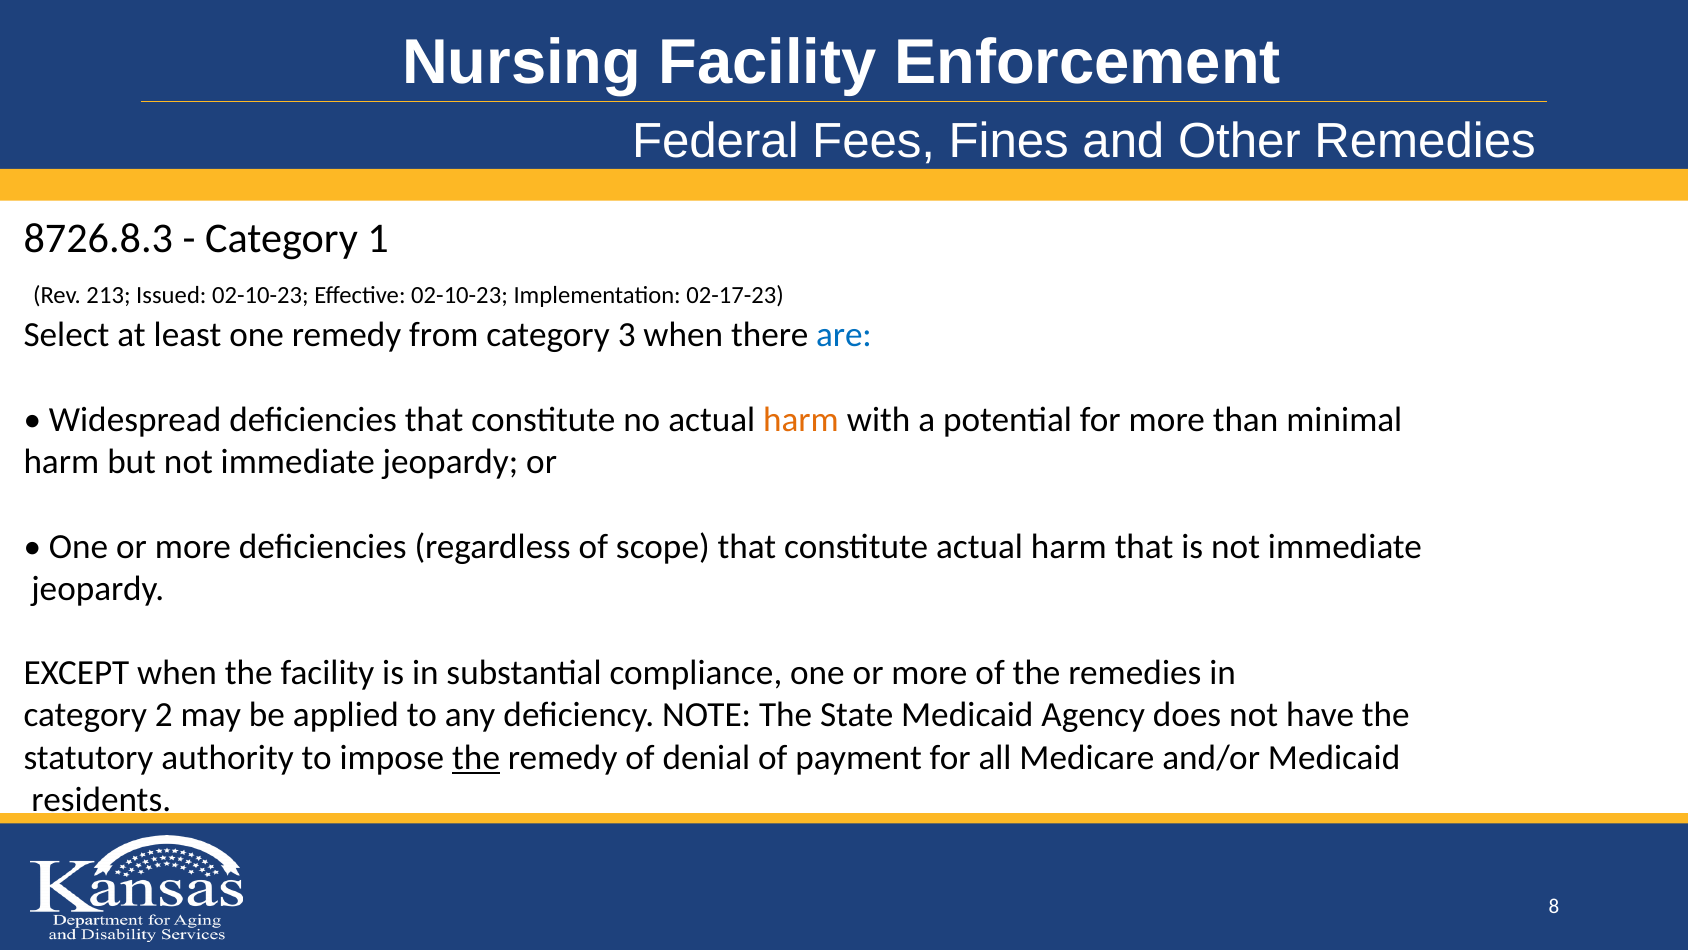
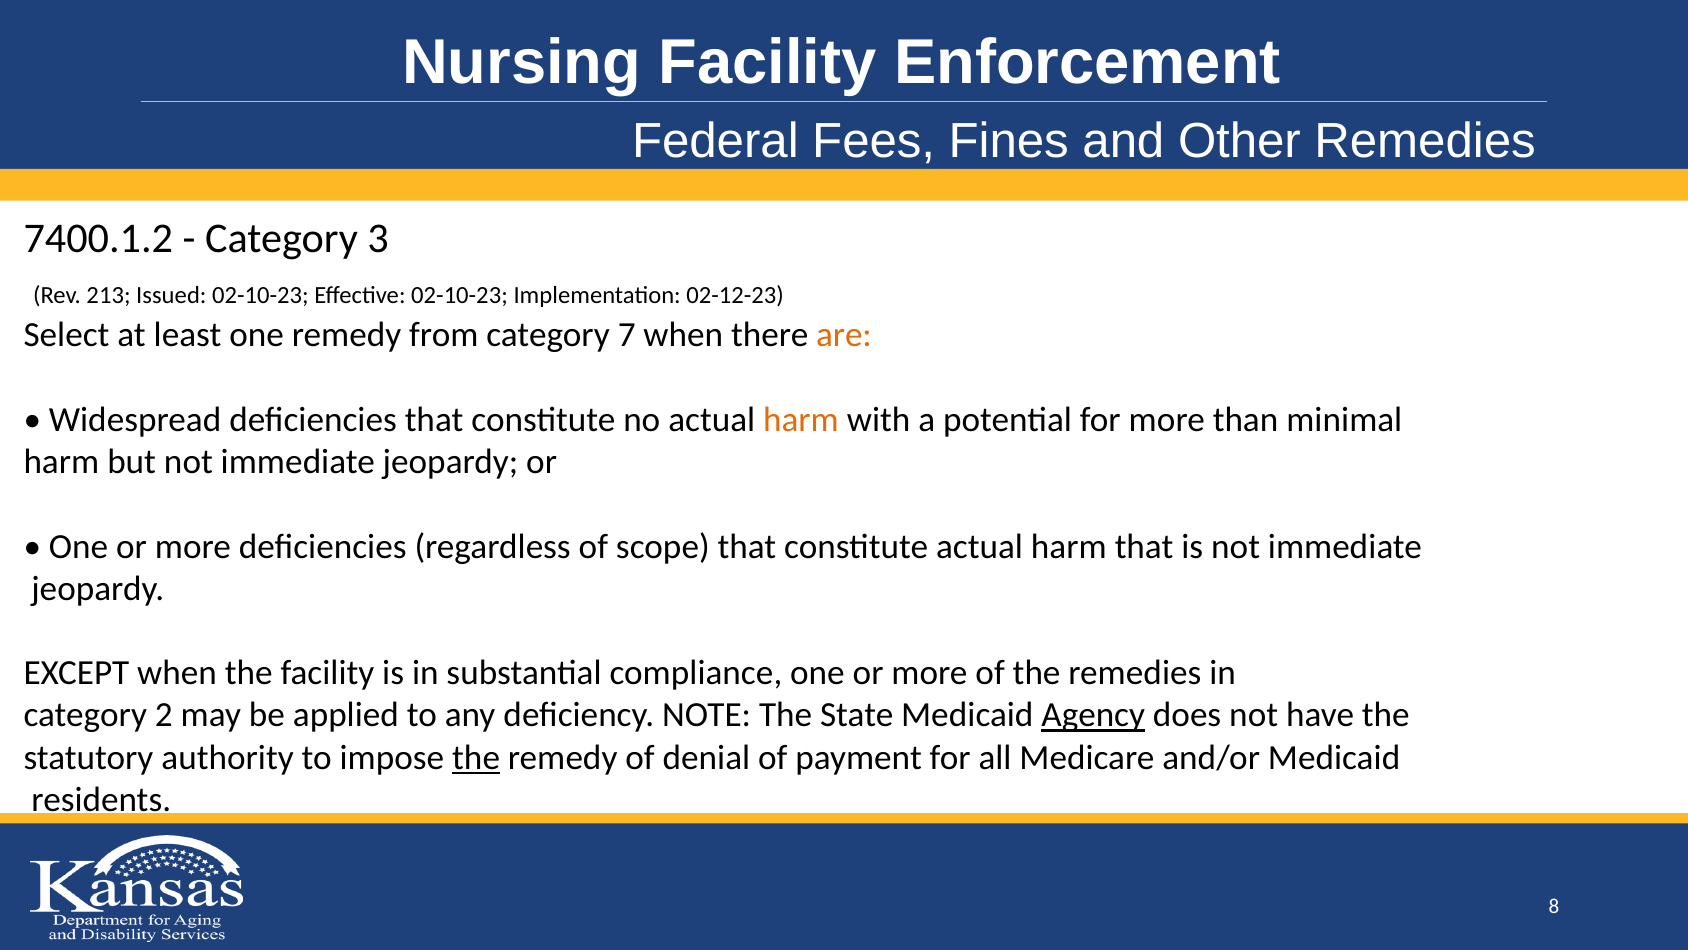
8726.8.3: 8726.8.3 -> 7400.1.2 (98, 238)
1: 1 -> 3 (378, 238)
02-17-23: 02-17-23 -> 02-12-23 (735, 295)
3: 3 -> 7 (627, 335)
are colour: blue -> orange (844, 335)
Agency underline: none -> present (1093, 715)
